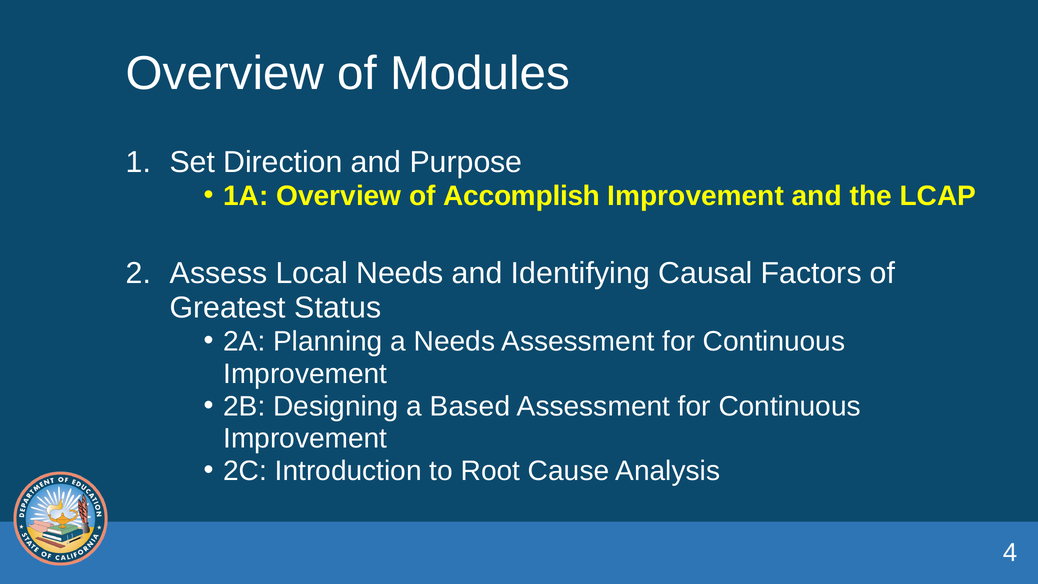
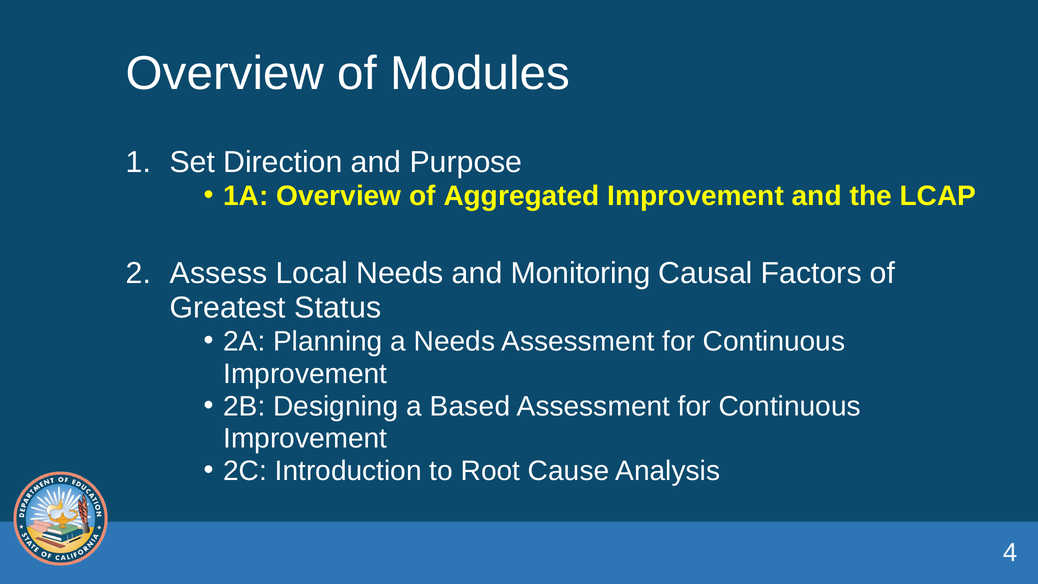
Accomplish: Accomplish -> Aggregated (522, 196)
Identifying: Identifying -> Monitoring (581, 273)
